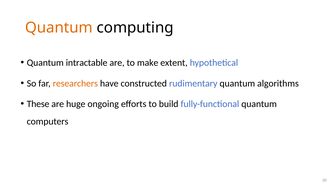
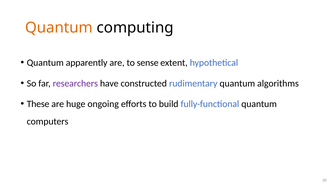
intractable: intractable -> apparently (87, 63)
make: make -> sense (148, 63)
researchers colour: orange -> purple (75, 83)
